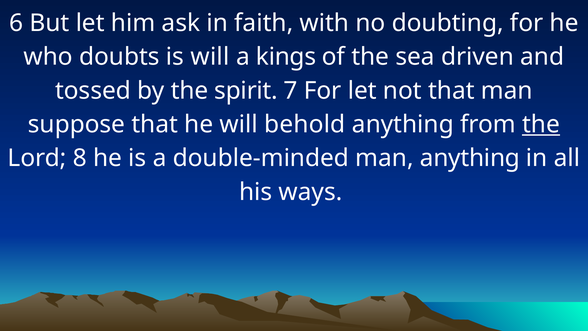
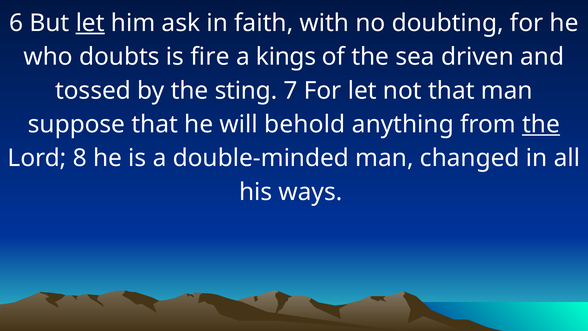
let underline: none -> present (90, 23)
is will: will -> fire (210, 57)
spirit: spirit -> sting (246, 91)
man anything: anything -> changed (470, 158)
